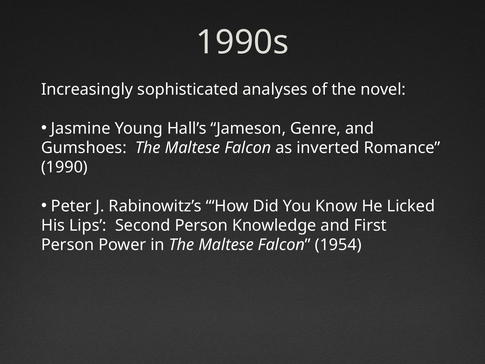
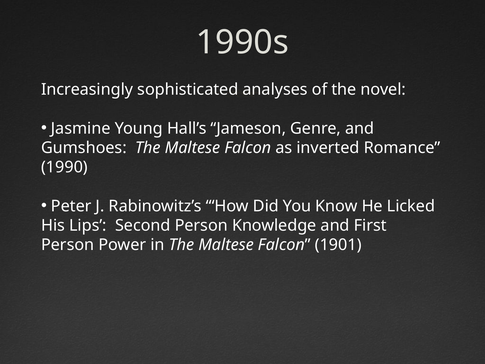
1954: 1954 -> 1901 (338, 245)
